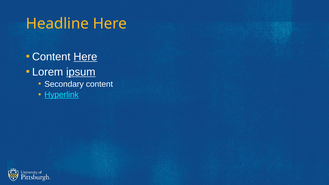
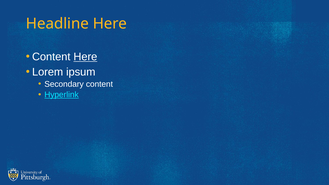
ipsum underline: present -> none (81, 72)
